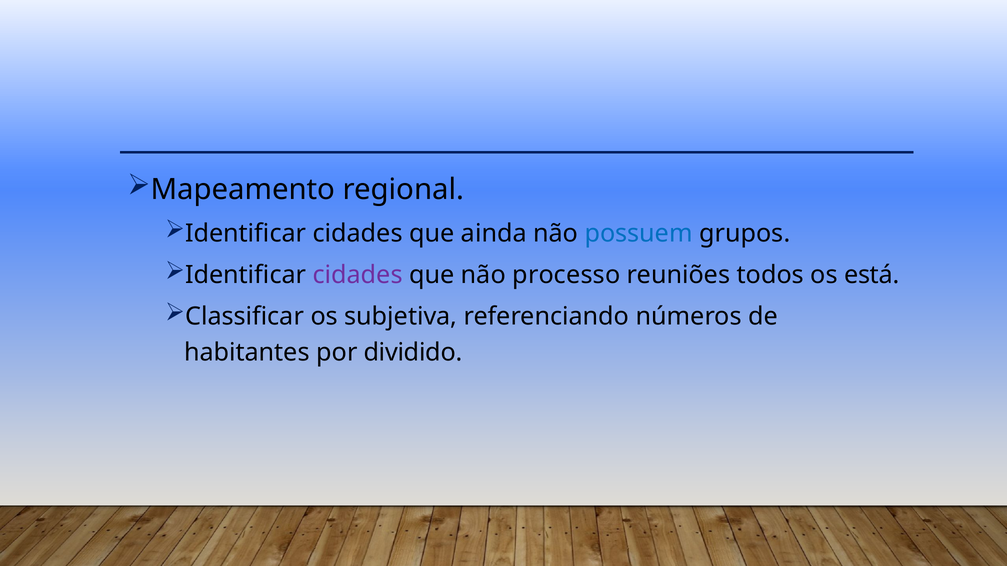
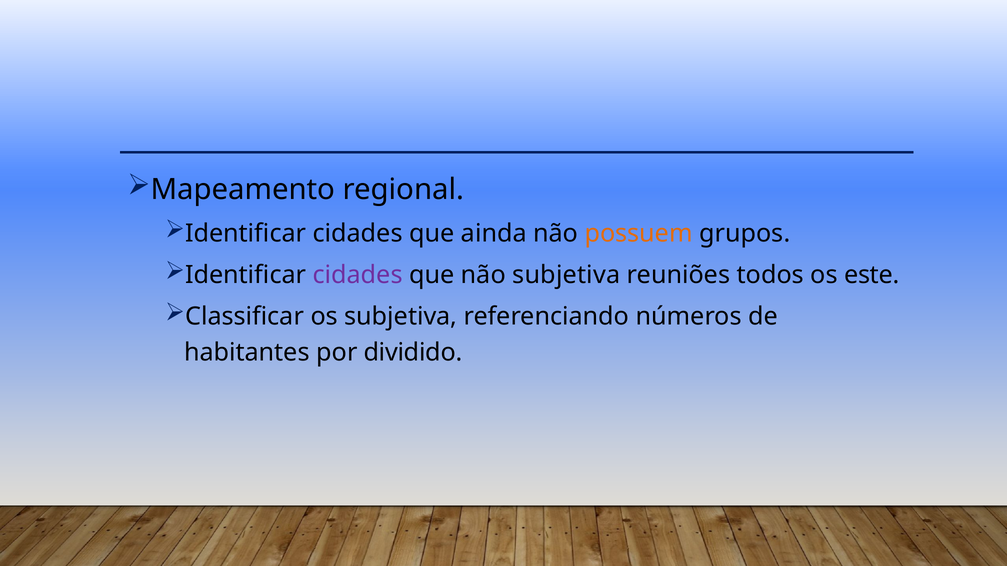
possuem colour: blue -> orange (639, 234)
não processo: processo -> subjetiva (566, 275)
está: está -> este (872, 275)
